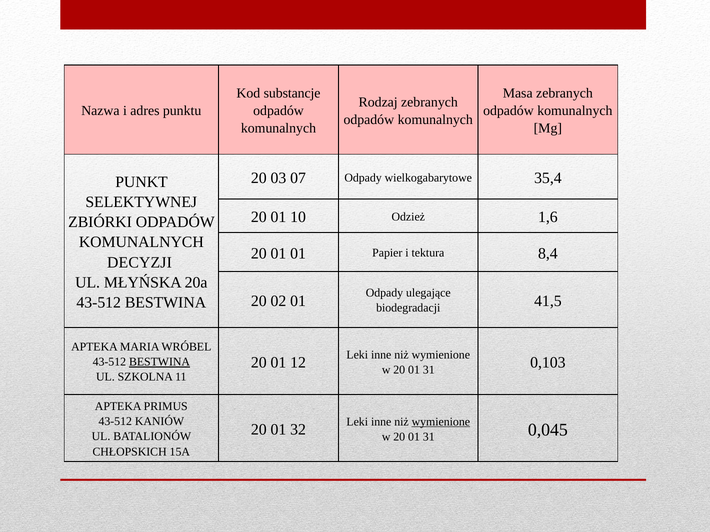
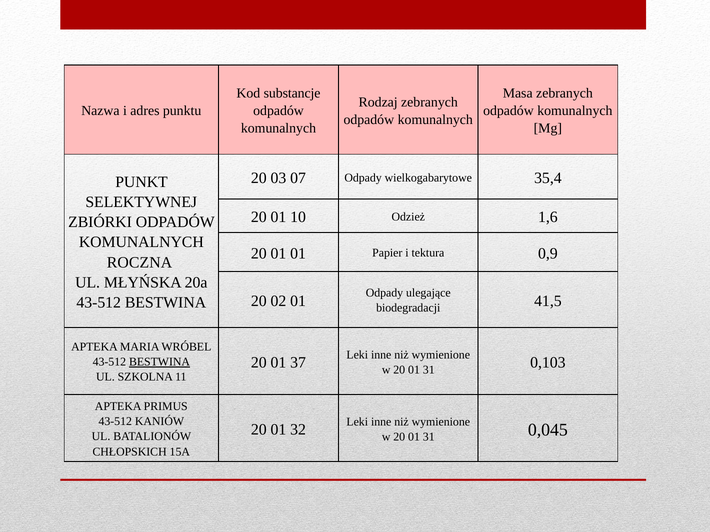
8,4: 8,4 -> 0,9 (548, 254)
DECYZJI: DECYZJI -> ROCZNA (140, 263)
12: 12 -> 37 (298, 363)
wymienione underline: present -> none (441, 422)
